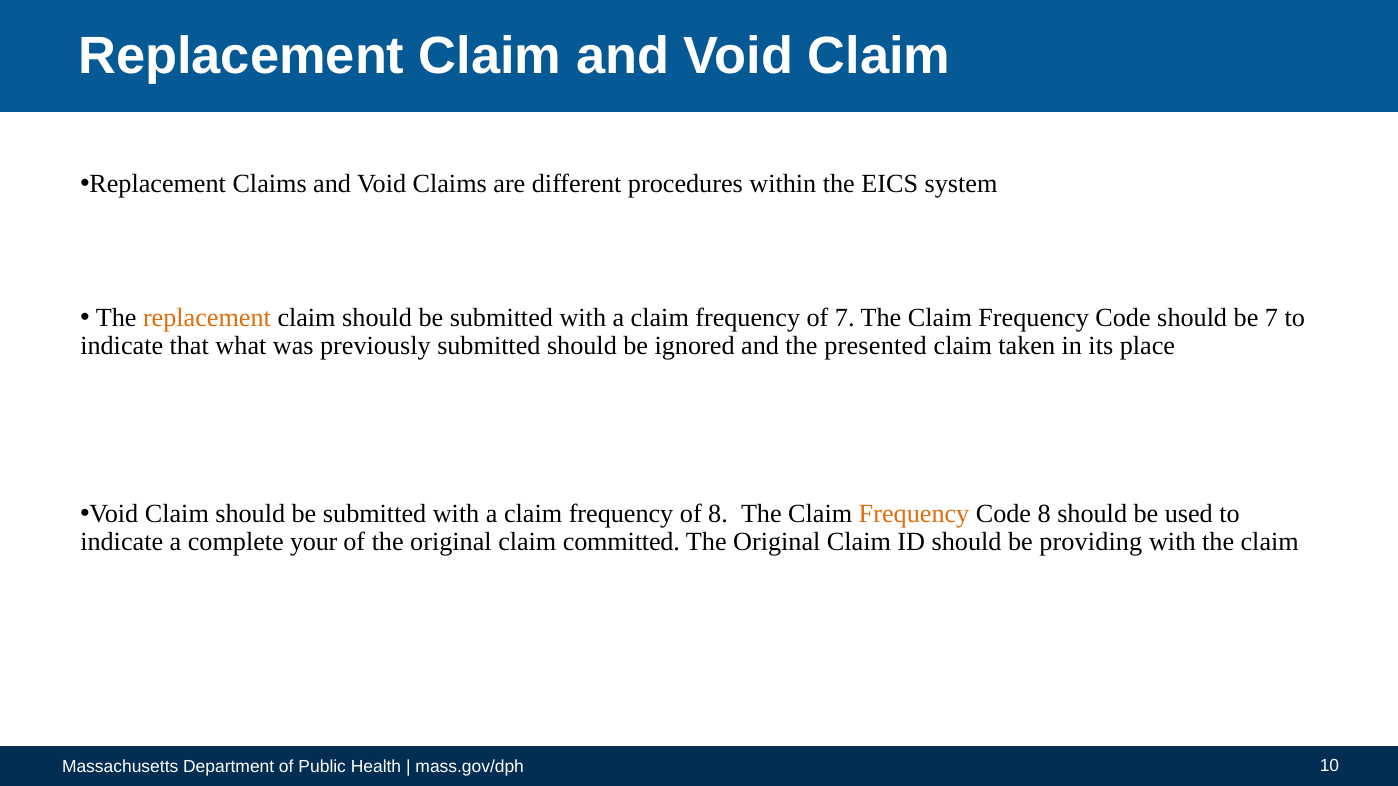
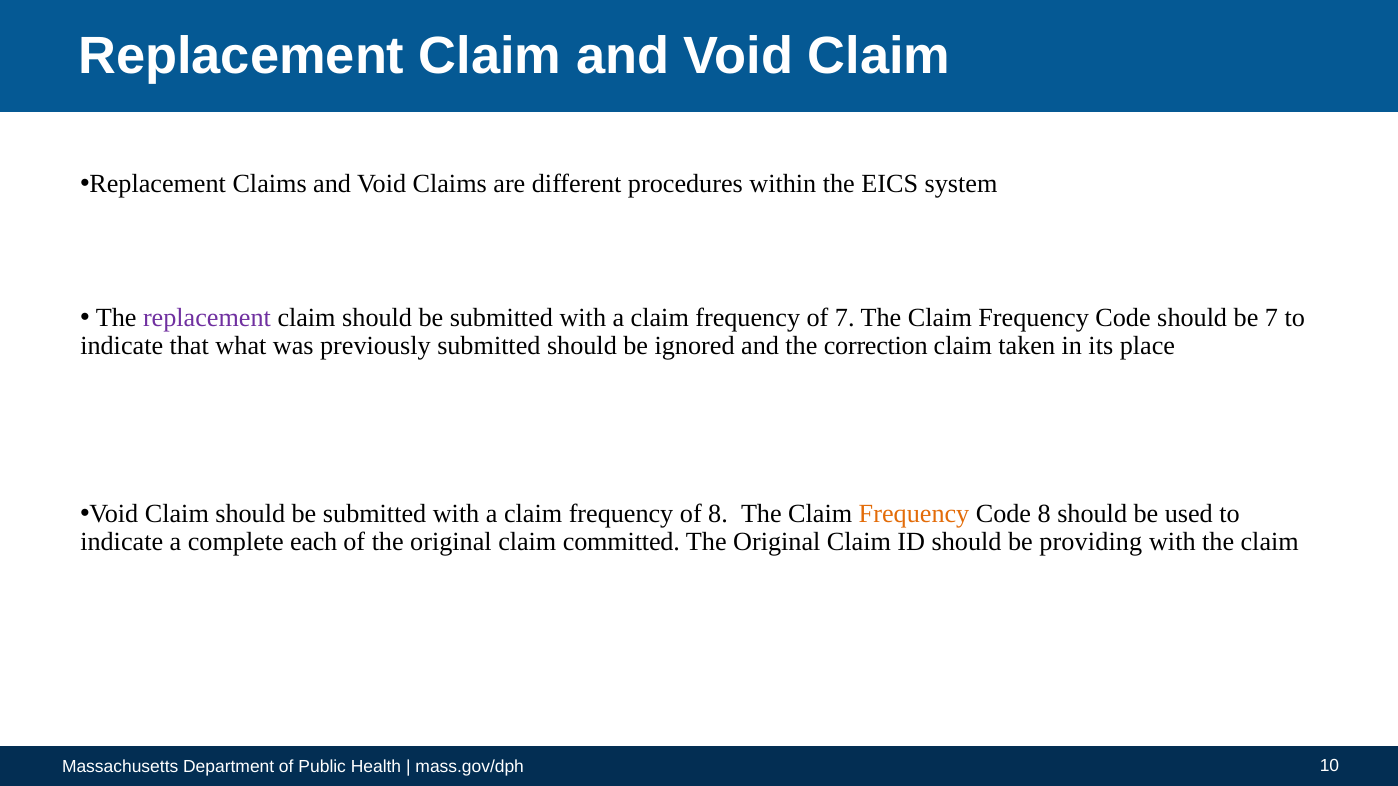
replacement colour: orange -> purple (207, 318)
presented: presented -> correction (876, 346)
your: your -> each (314, 542)
